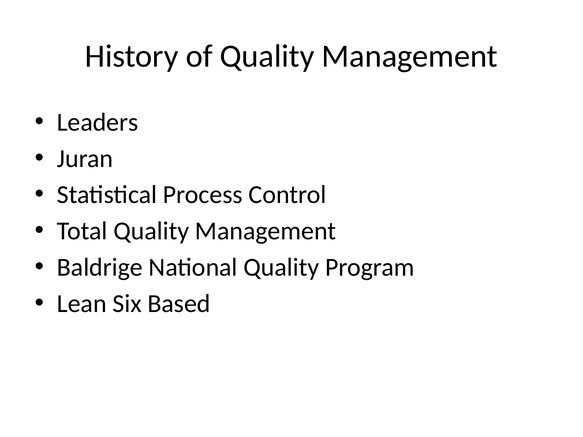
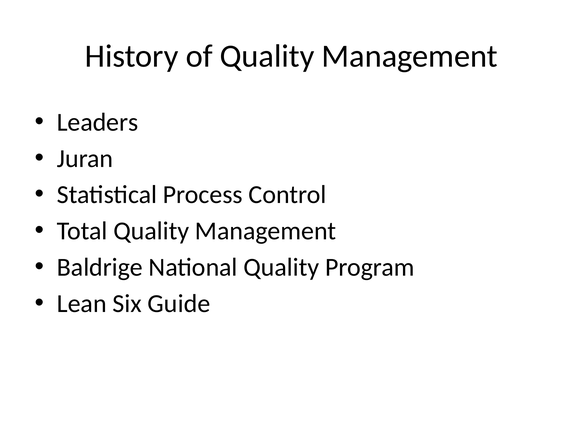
Based: Based -> Guide (179, 304)
